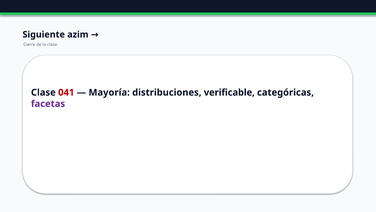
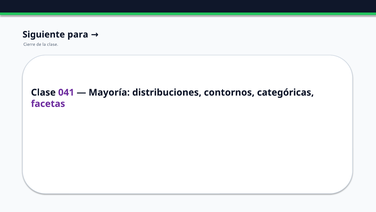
azim: azim -> para (78, 34)
041 colour: red -> purple (66, 92)
verificable: verificable -> contornos (229, 92)
